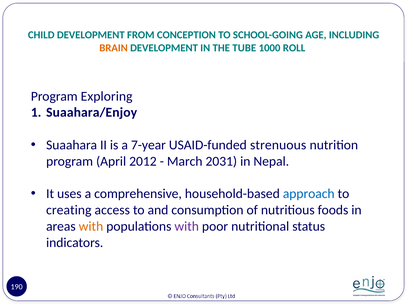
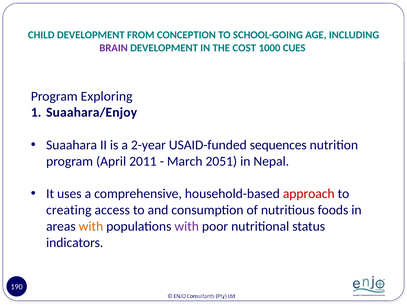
BRAIN colour: orange -> purple (114, 48)
TUBE: TUBE -> COST (244, 48)
ROLL: ROLL -> CUES (294, 48)
7-year: 7-year -> 2-year (148, 145)
strenuous: strenuous -> sequences (278, 145)
2012: 2012 -> 2011 (143, 161)
2031: 2031 -> 2051 (221, 161)
approach colour: blue -> red (309, 194)
